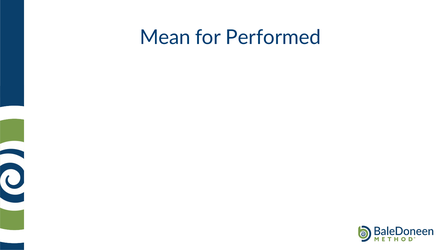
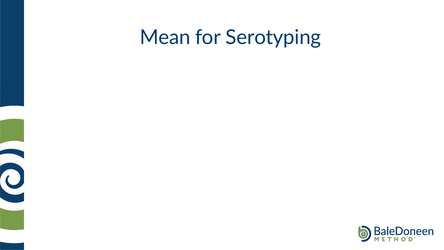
Performed: Performed -> Serotyping (273, 37)
